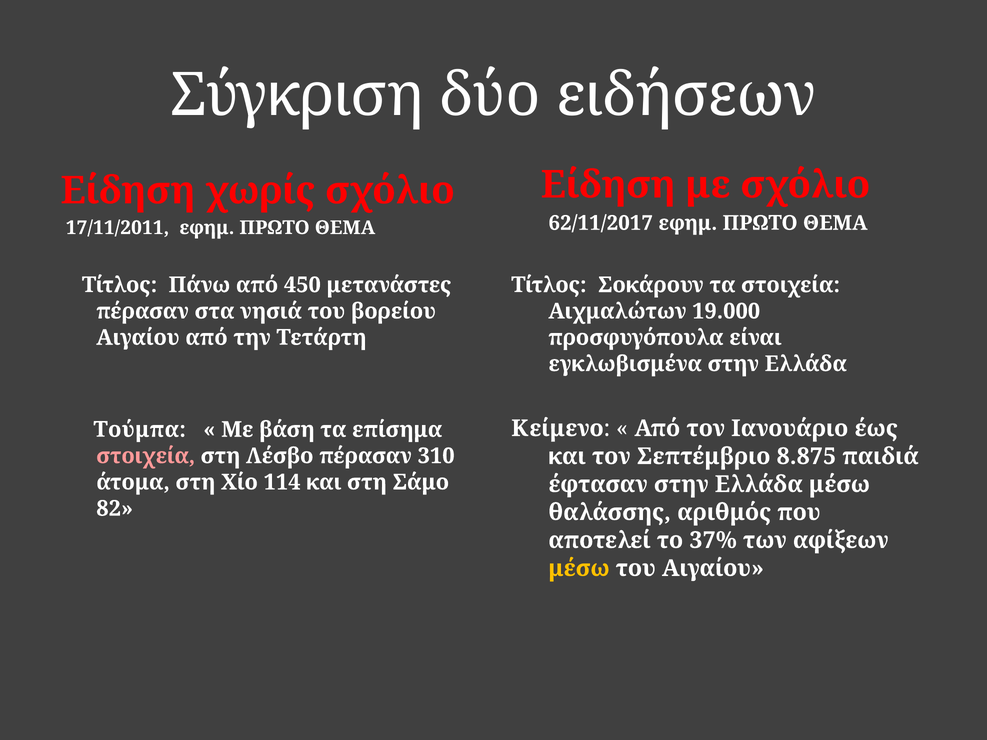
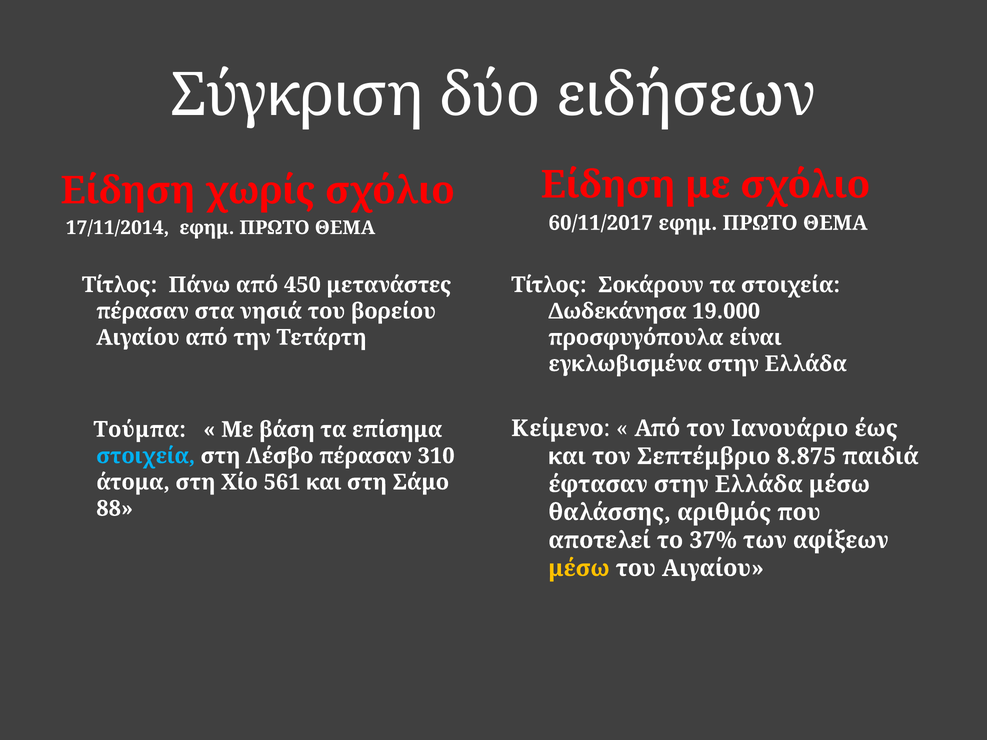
62/11/2017: 62/11/2017 -> 60/11/2017 (601, 223)
17/11/2011: 17/11/2011 -> 17/11/2014 (117, 228)
Αιχμαλώτων: Αιχμαλώτων -> Δωδεκάνησα (617, 311)
στοιχεία colour: pink -> light blue (146, 456)
114: 114 -> 561 (282, 482)
82: 82 -> 88 (115, 509)
